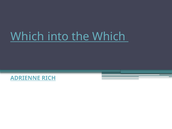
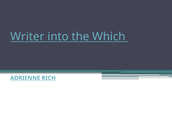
Which: Which -> Writer (27, 37)
